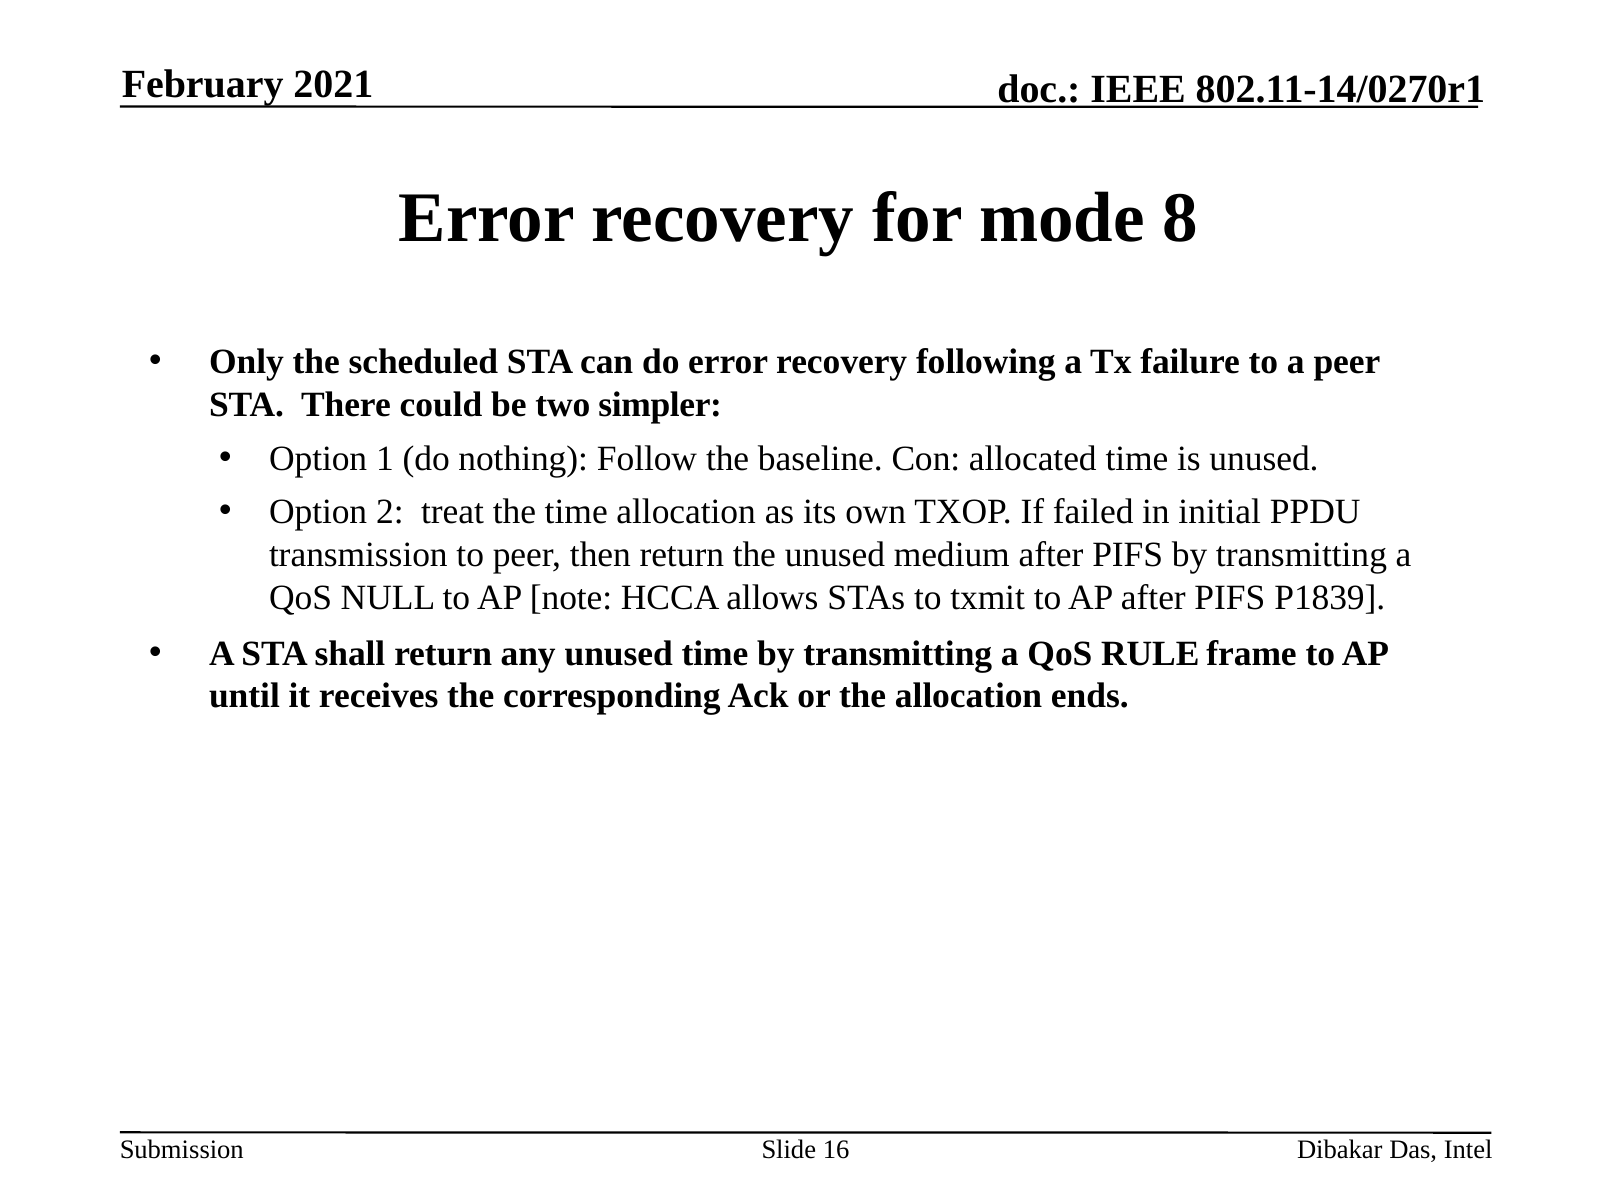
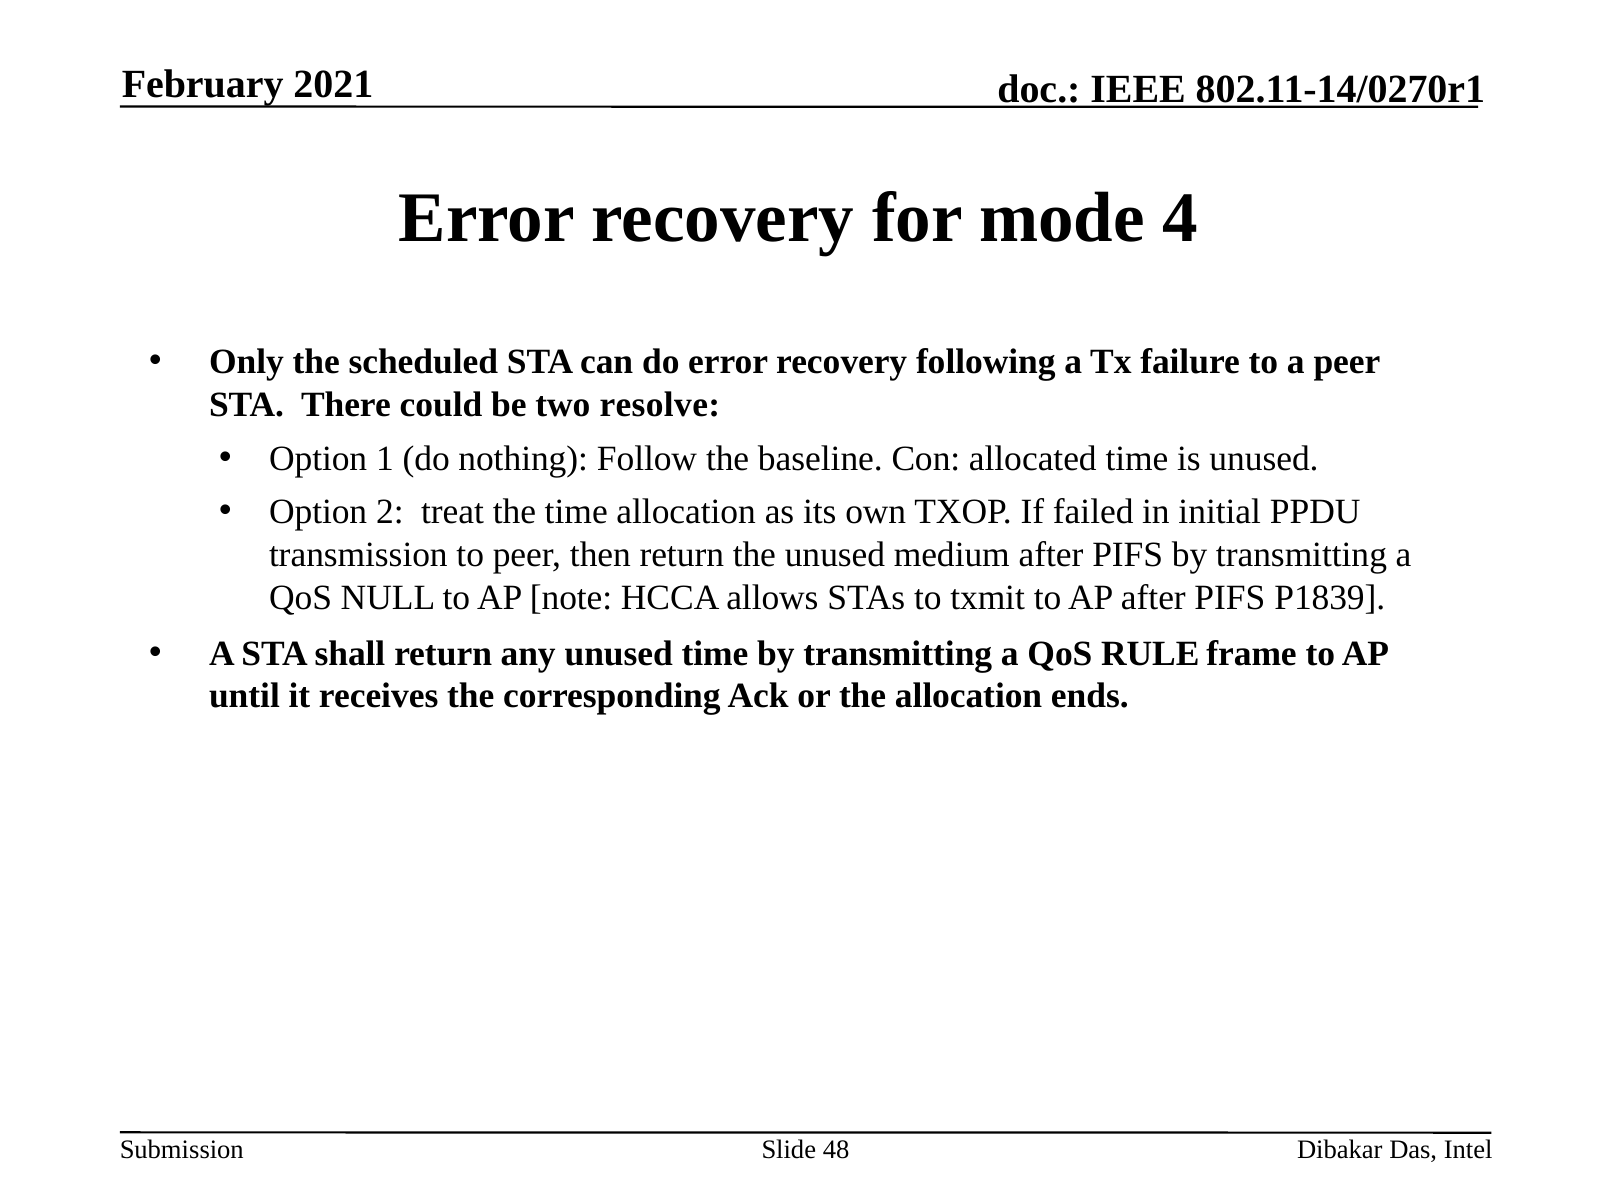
8: 8 -> 4 (1180, 218)
simpler: simpler -> resolve (660, 405)
16: 16 -> 48 (836, 1149)
